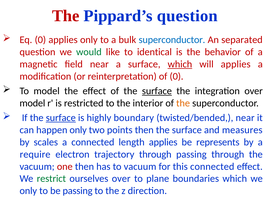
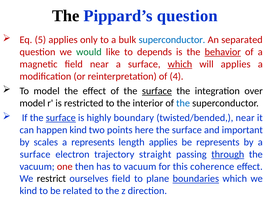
The colour: red -> black (66, 16)
Eq 0: 0 -> 5 (40, 40)
identical: identical -> depends (154, 52)
behavior underline: none -> present (223, 52)
of 0: 0 -> 4 (177, 76)
the colour: orange -> blue (183, 103)
happen only: only -> kind (78, 130)
points then: then -> here (144, 130)
measures: measures -> important (242, 130)
a connected: connected -> represents (93, 142)
require: require -> surface (35, 154)
trajectory through: through -> straight (155, 154)
through underline: none -> present (228, 154)
this connected: connected -> coherence (212, 166)
restrict colour: green -> black (51, 178)
ourselves over: over -> field (121, 178)
boundaries underline: none -> present (196, 178)
only: only -> kind (28, 190)
be passing: passing -> related (78, 190)
